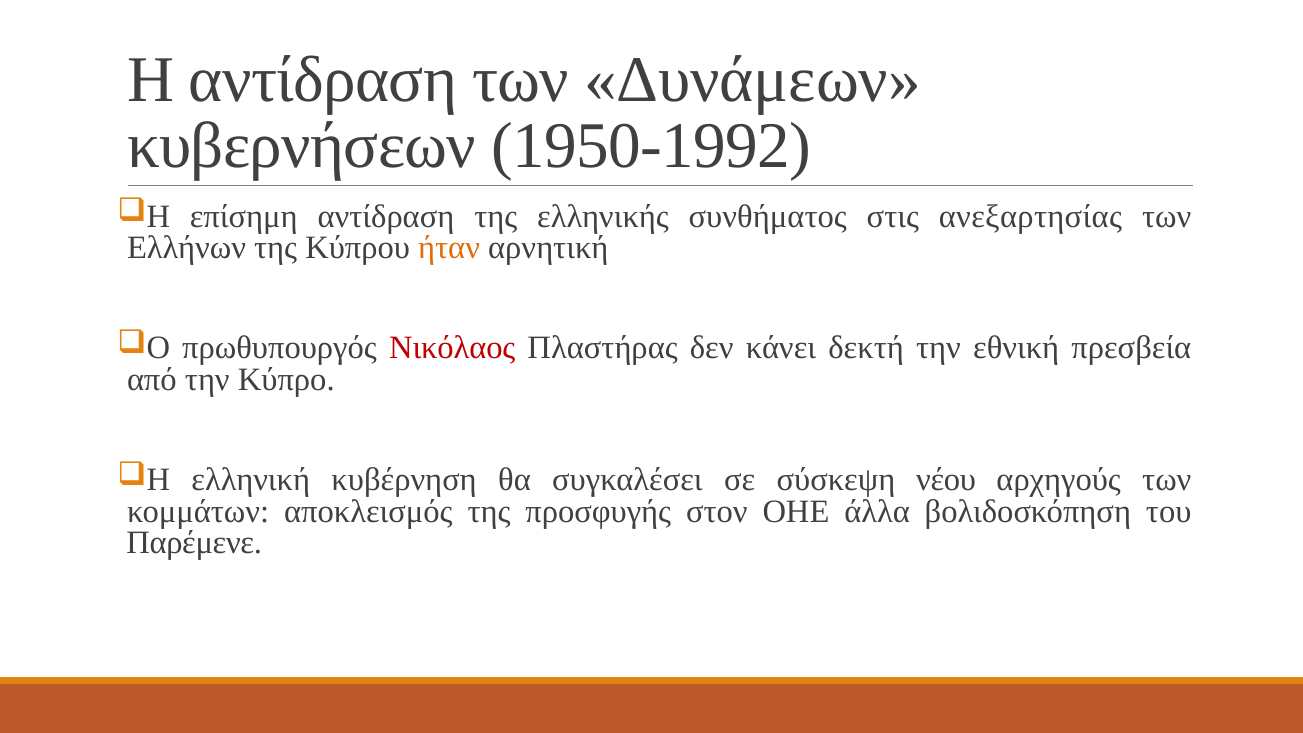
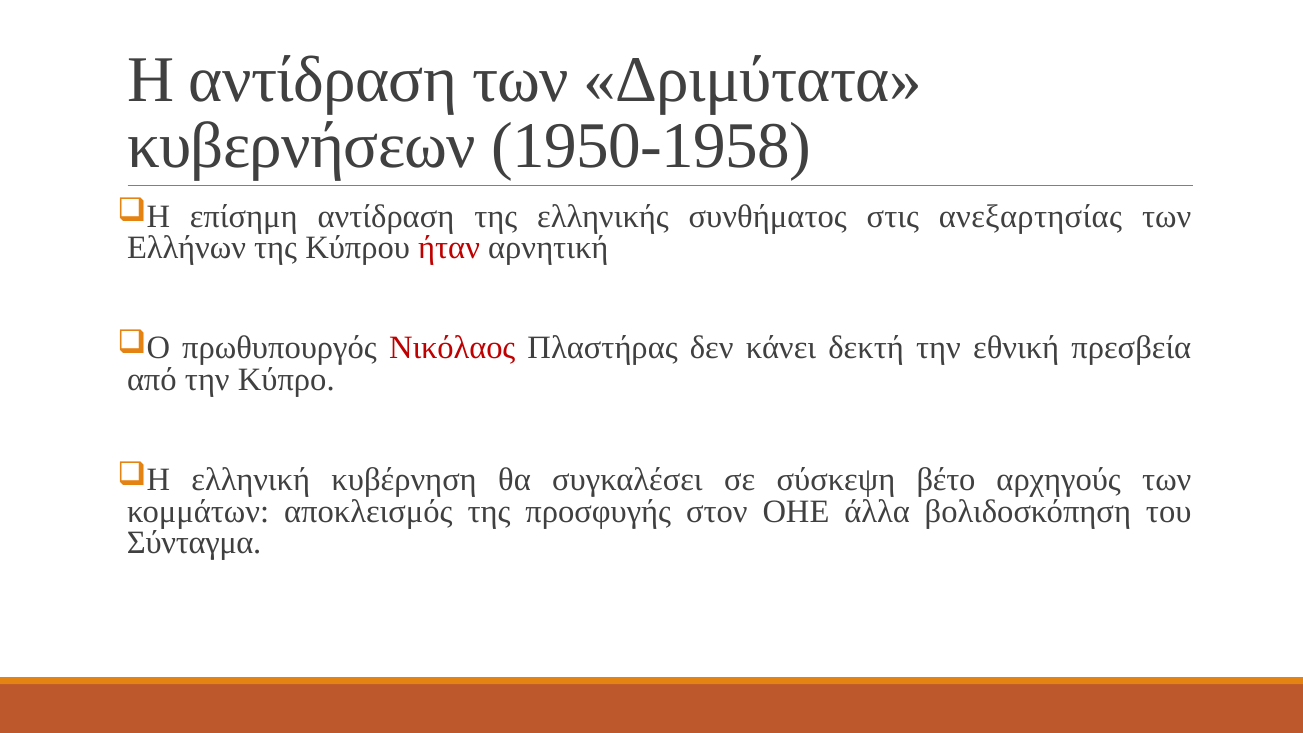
Δυνάμεων: Δυνάμεων -> Δριμύτατα (753, 80)
1950-1992: 1950-1992 -> 1950-1958 (651, 146)
ήταν colour: orange -> red (449, 248)
νέου: νέου -> βέτο (946, 480)
Παρέμενε: Παρέμενε -> Σύνταγμα (194, 543)
